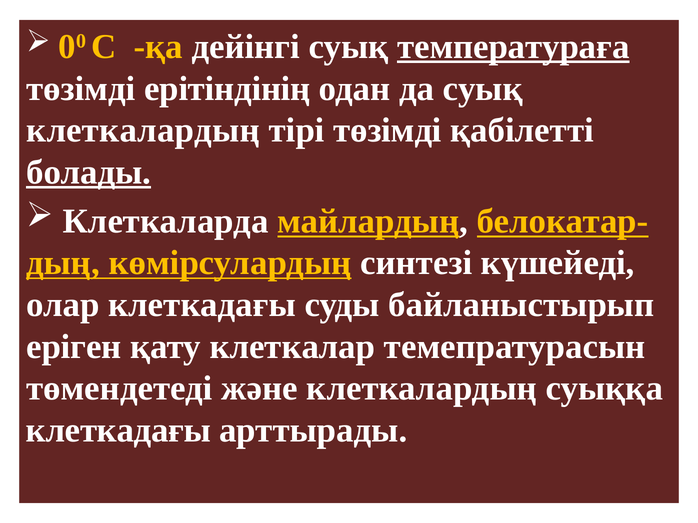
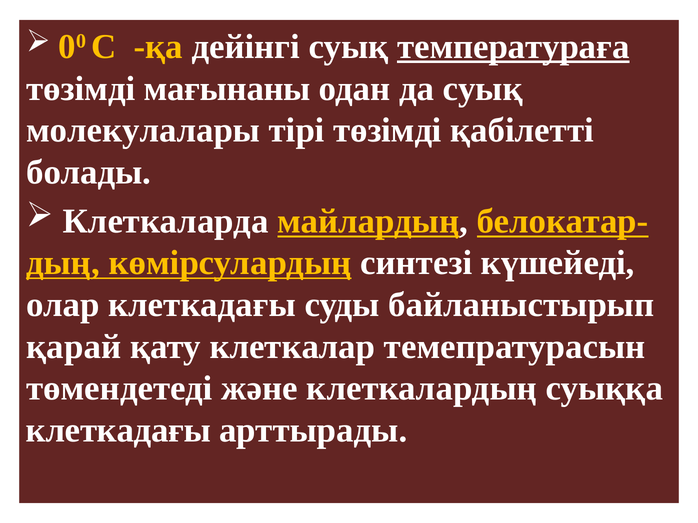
ерітіндінің: ерітіндінің -> мағынаны (227, 89)
клеткалардың: клеткалардың -> молекулалары (143, 131)
болады underline: present -> none (89, 172)
еріген: еріген -> қарай (74, 347)
